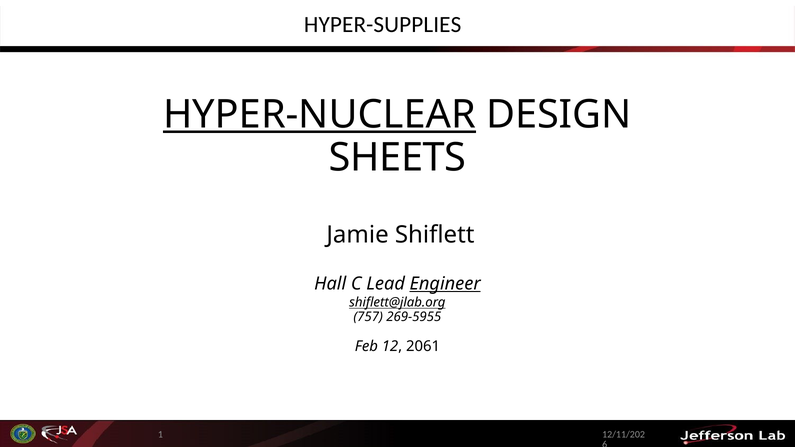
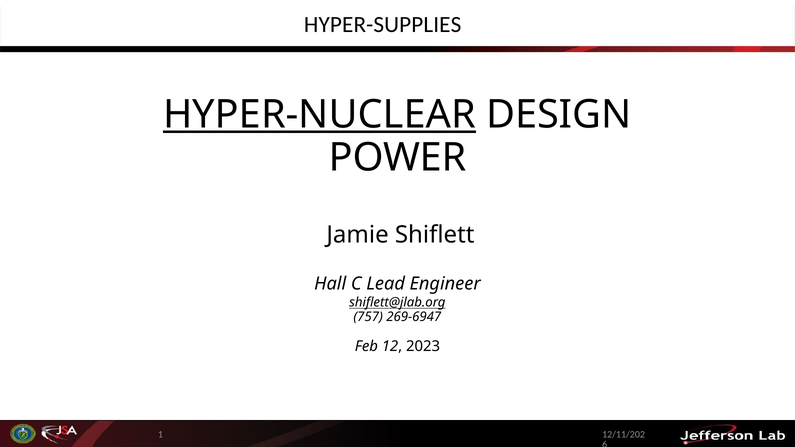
SHEETS: SHEETS -> POWER (398, 158)
Engineer underline: present -> none (445, 284)
269-5955: 269-5955 -> 269-6947 (414, 317)
2061: 2061 -> 2023 (423, 347)
